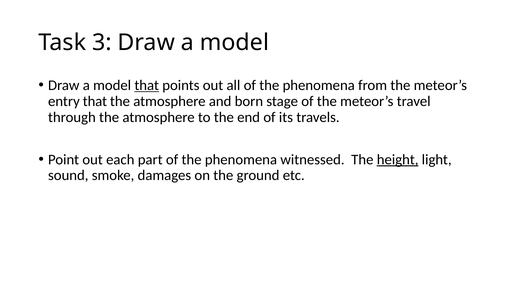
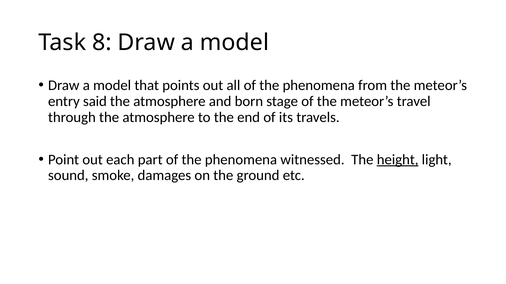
3: 3 -> 8 (102, 43)
that underline: present -> none (147, 86)
entry that: that -> said (95, 101)
